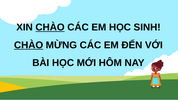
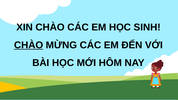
CHÀO underline: present -> none (50, 27)
